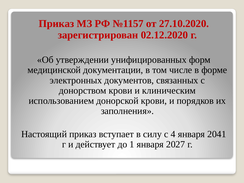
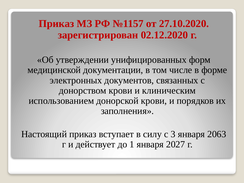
4: 4 -> 3 (173, 134)
2041: 2041 -> 2063 (217, 134)
